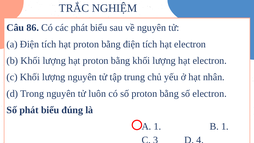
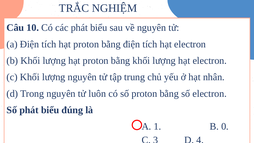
86: 86 -> 10 (33, 28)
B 1: 1 -> 0 (225, 126)
